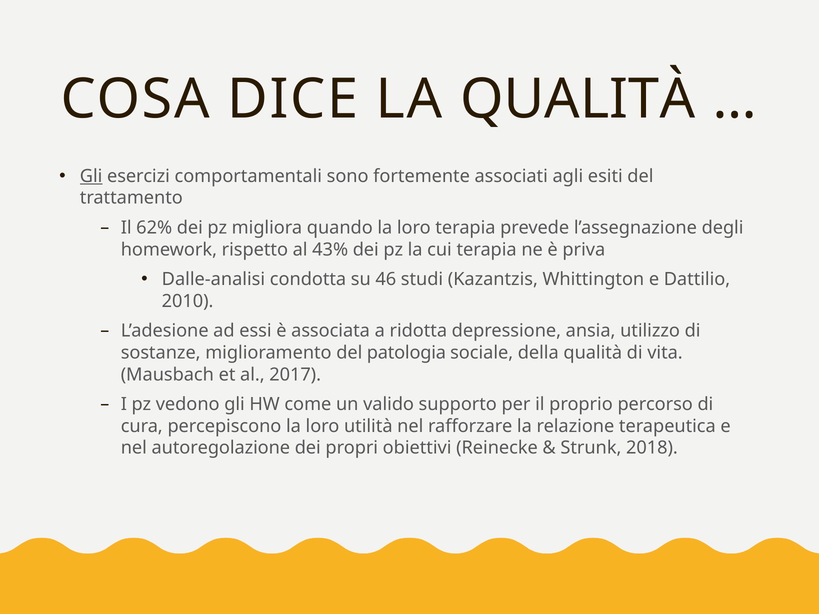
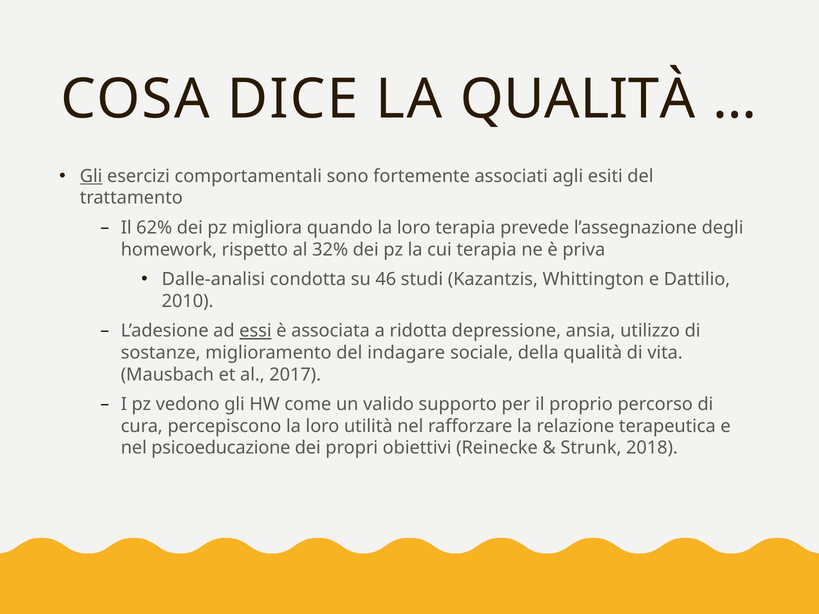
43%: 43% -> 32% (330, 250)
essi underline: none -> present (255, 331)
patologia: patologia -> indagare (406, 353)
autoregolazione: autoregolazione -> psicoeducazione (221, 448)
